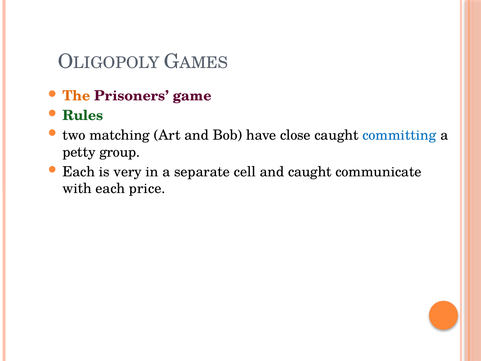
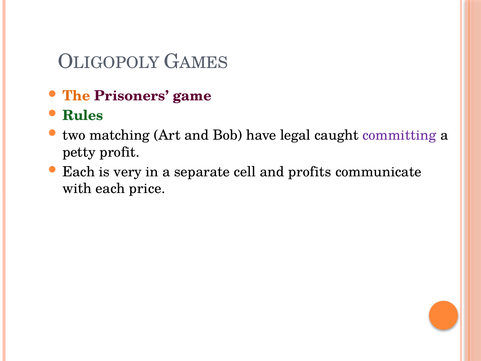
close: close -> legal (295, 135)
committing colour: blue -> purple (399, 135)
group: group -> profit (120, 152)
and caught: caught -> profits (310, 172)
